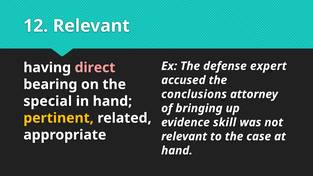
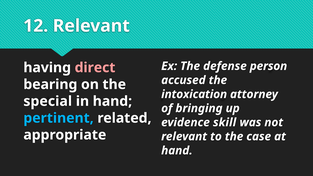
expert: expert -> person (268, 66)
conclusions: conclusions -> intoxication (194, 94)
pertinent colour: yellow -> light blue (59, 118)
